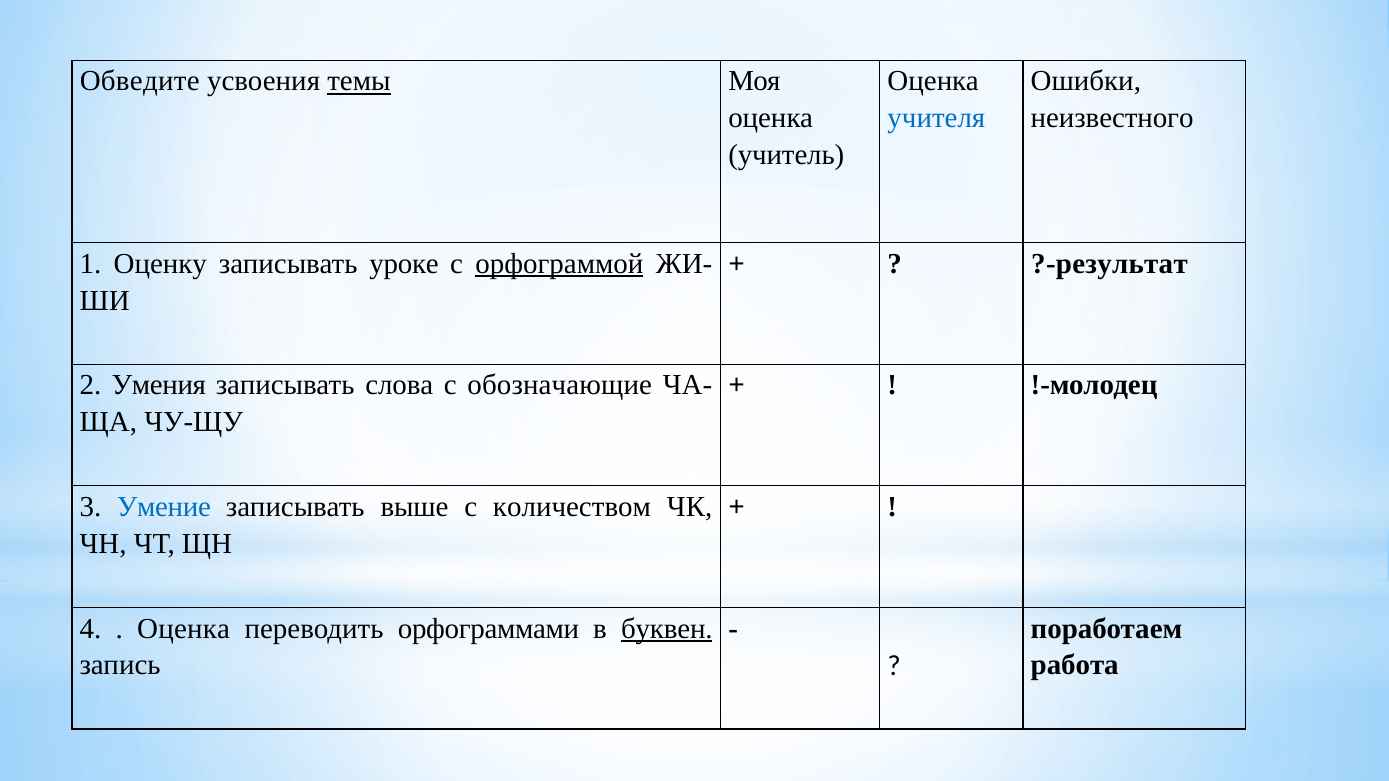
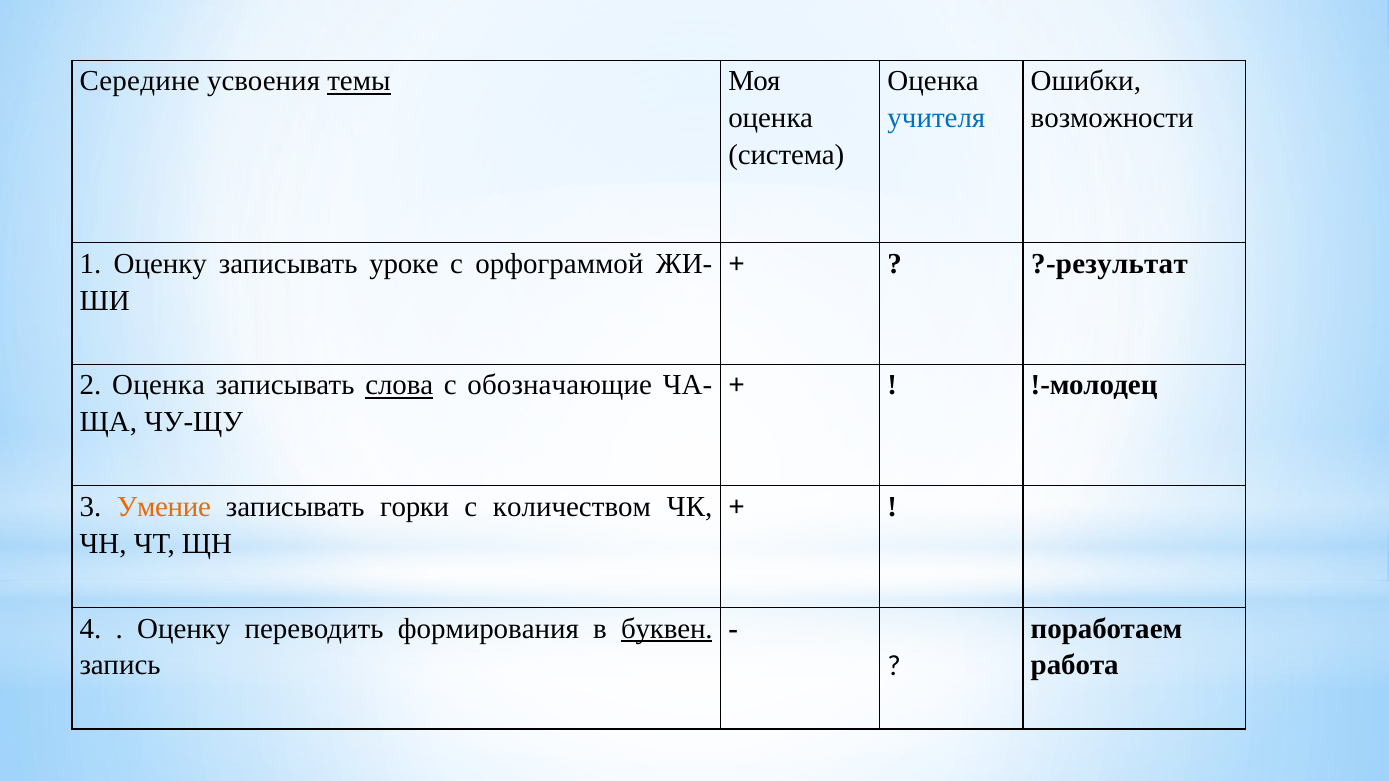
Обведите: Обведите -> Середине (140, 81)
неизвестного: неизвестного -> возможности (1112, 118)
учитель: учитель -> система (786, 155)
орфограммой underline: present -> none (559, 264)
2 Умения: Умения -> Оценка (159, 385)
слова underline: none -> present (399, 385)
Умение colour: blue -> orange (164, 507)
выше: выше -> горки (415, 507)
Оценка: Оценка -> Оценку (184, 629)
орфограммами: орфограммами -> формирования (488, 629)
